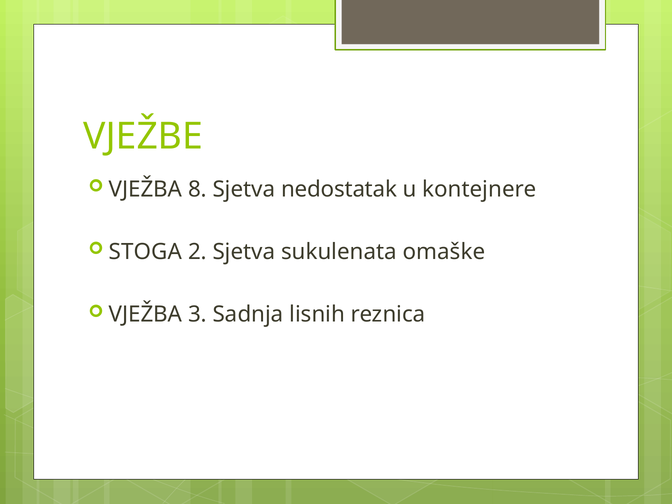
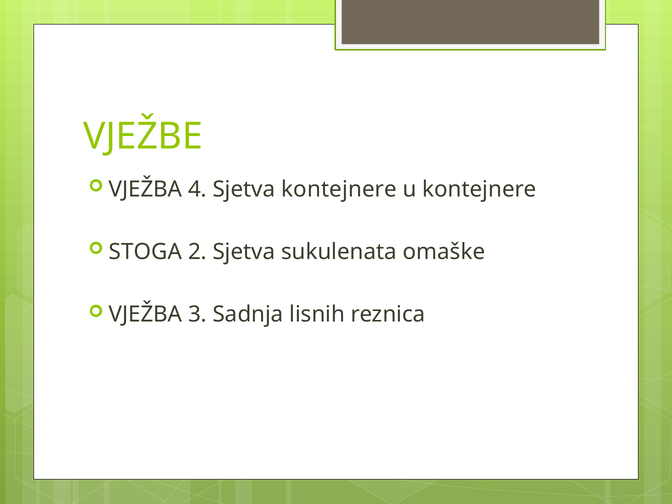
8: 8 -> 4 (198, 189)
Sjetva nedostatak: nedostatak -> kontejnere (339, 189)
